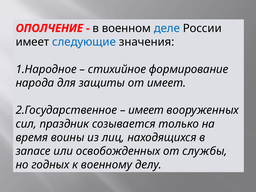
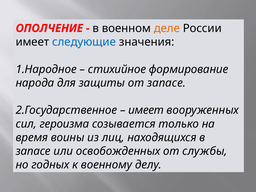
деле colour: blue -> orange (167, 28)
от имеет: имеет -> запасе (166, 83)
праздник: праздник -> героизма (64, 124)
